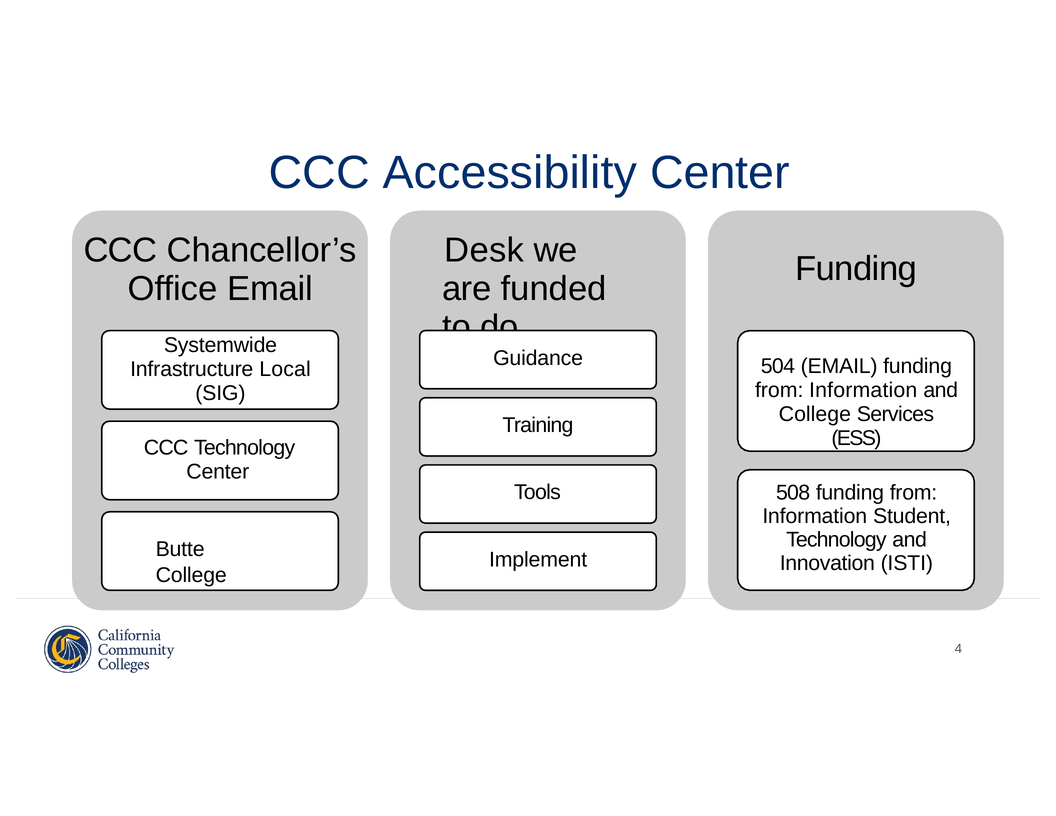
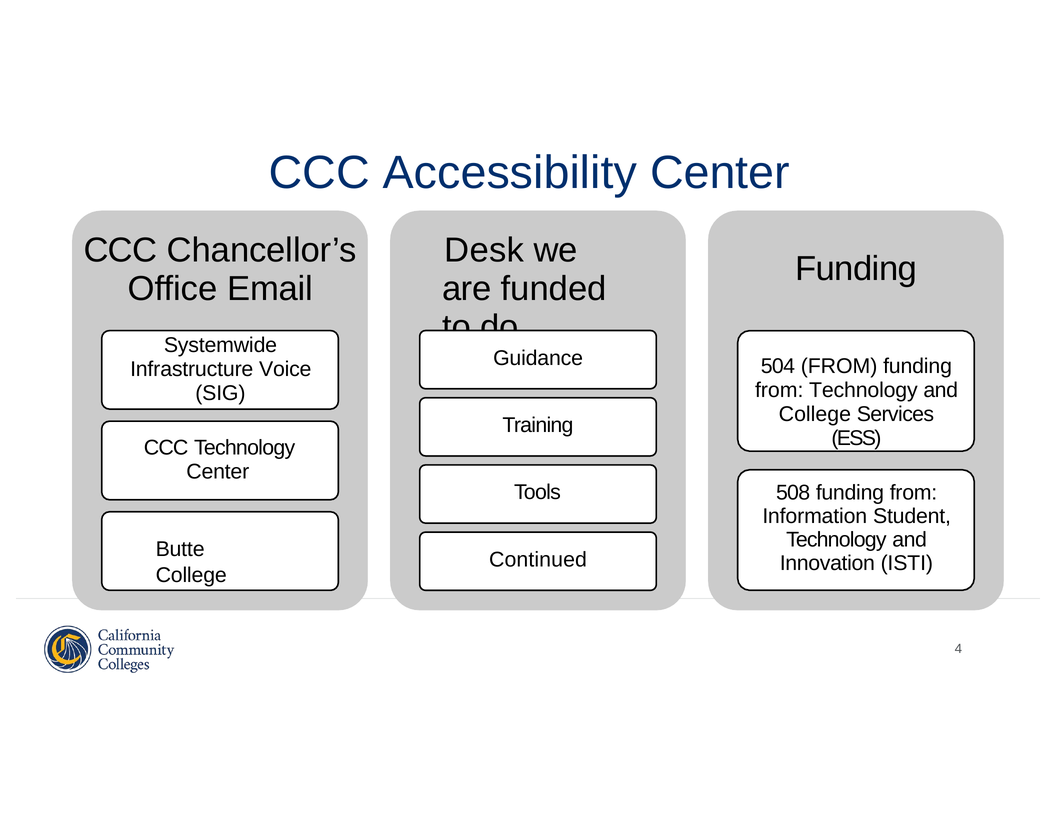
504 EMAIL: EMAIL -> FROM (839, 366)
Local: Local -> Voice (285, 369)
Information: Information -> Technology (863, 390)
Implement: Implement -> Continued (538, 560)
